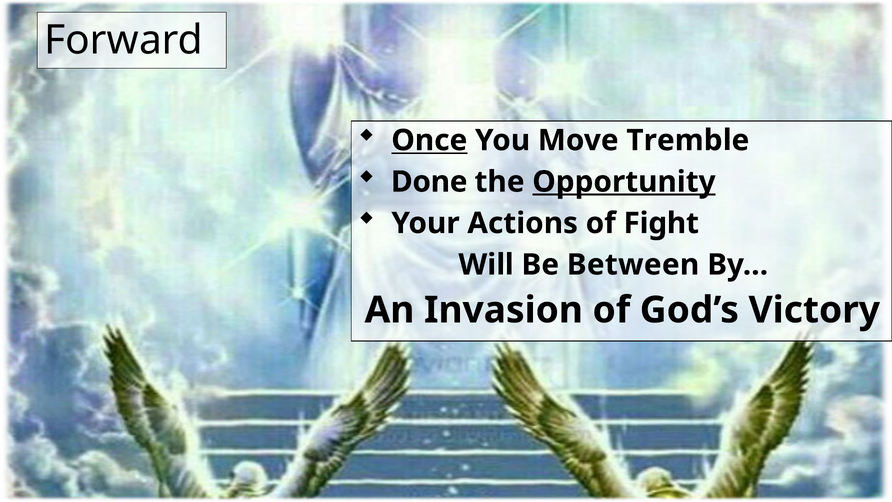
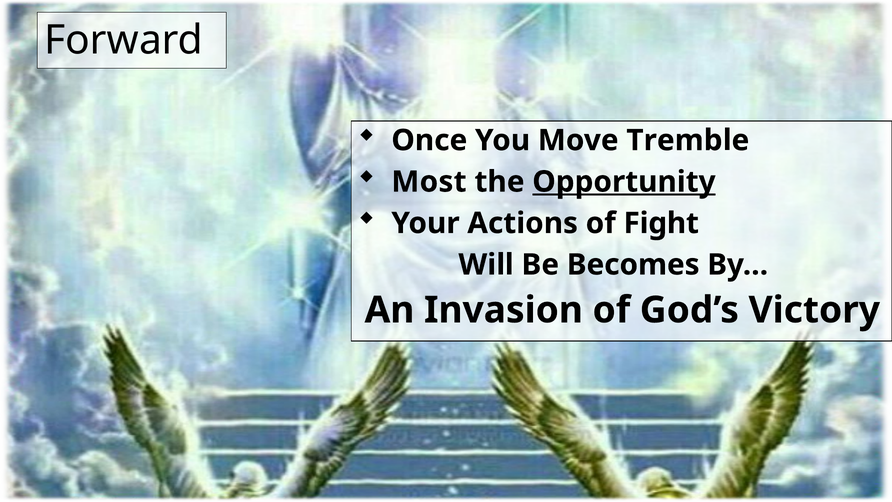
Once underline: present -> none (429, 140)
Done: Done -> Most (429, 182)
Between: Between -> Becomes (633, 265)
